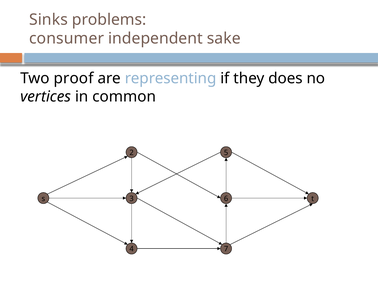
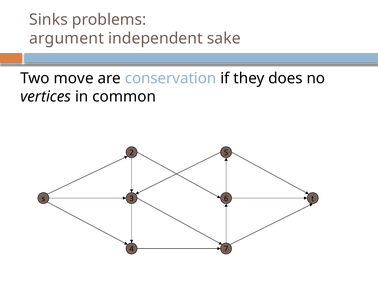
consumer: consumer -> argument (67, 38)
proof: proof -> move (74, 78)
representing: representing -> conservation (171, 78)
